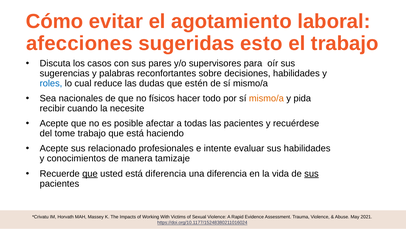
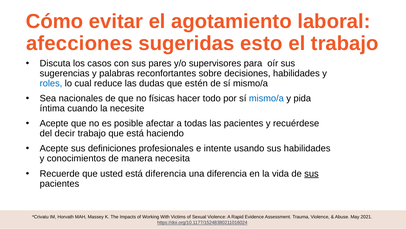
físicos: físicos -> físicas (162, 98)
mismo/a colour: orange -> blue (266, 98)
recibir: recibir -> íntima (52, 108)
tome: tome -> decir (65, 133)
relacionado: relacionado -> definiciones (112, 148)
evaluar: evaluar -> usando (249, 148)
tamizaje: tamizaje -> necesita (173, 158)
que underline: present -> none (90, 173)
